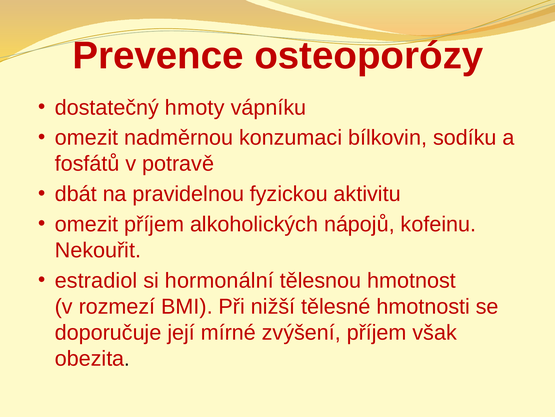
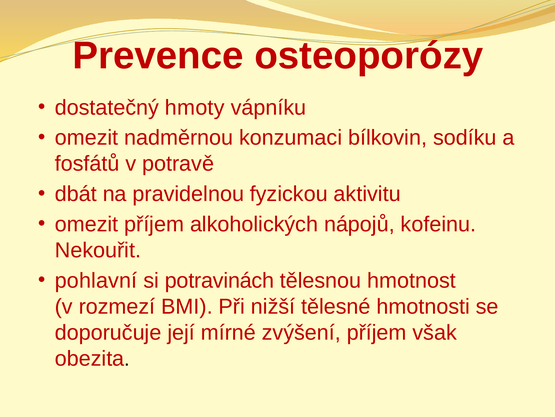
estradiol: estradiol -> pohlavní (96, 280)
hormonální: hormonální -> potravinách (219, 280)
